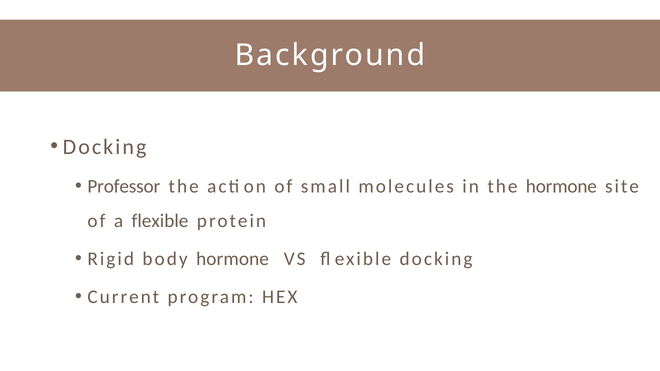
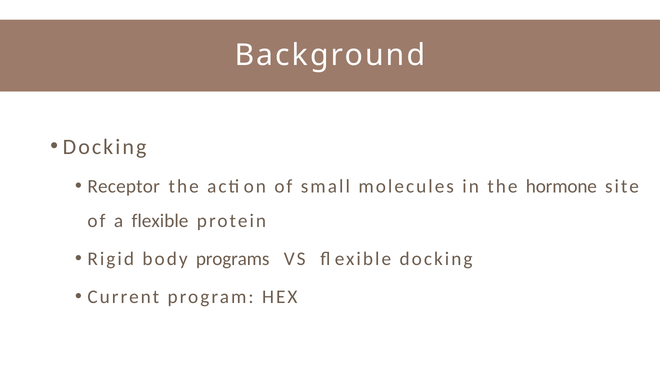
Professor: Professor -> Receptor (124, 186)
body hormone: hormone -> programs (233, 259)
